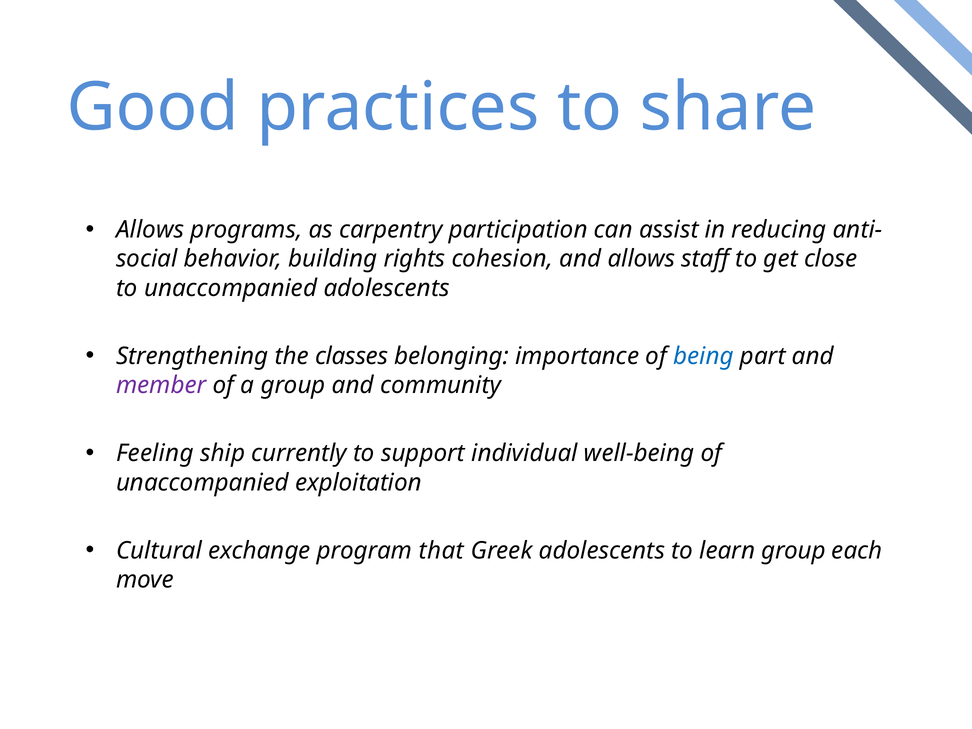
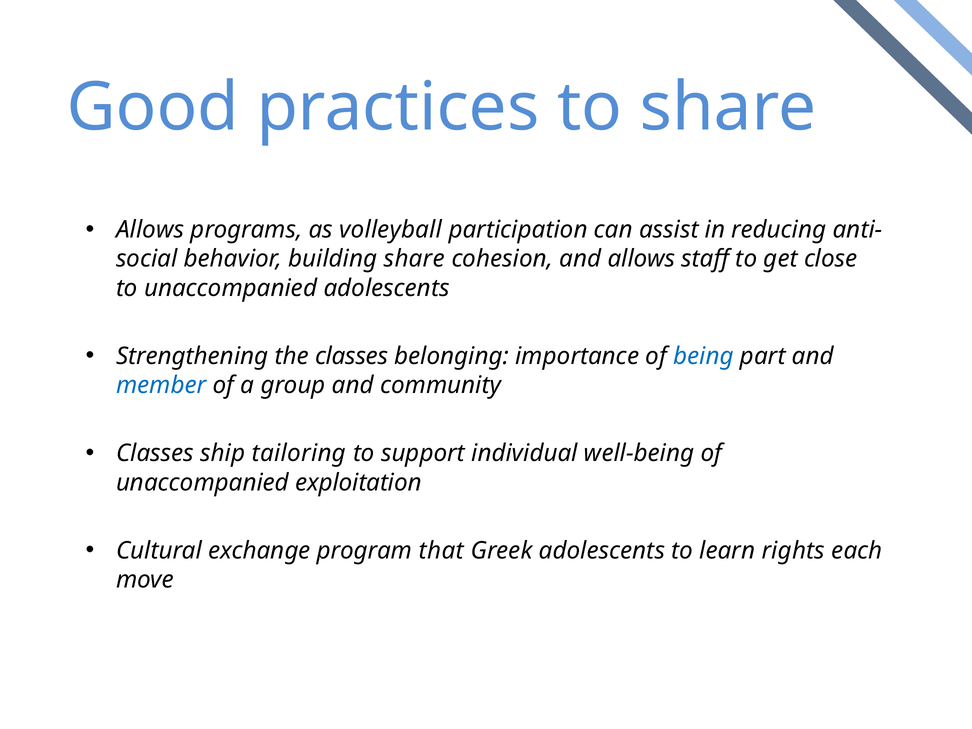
carpentry: carpentry -> volleyball (391, 230)
building rights: rights -> share (414, 259)
member colour: purple -> blue (161, 385)
Feeling: Feeling -> Classes (155, 453)
currently: currently -> tailoring (299, 453)
learn group: group -> rights (793, 551)
